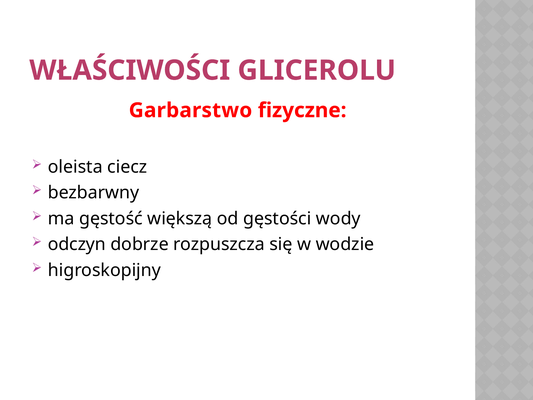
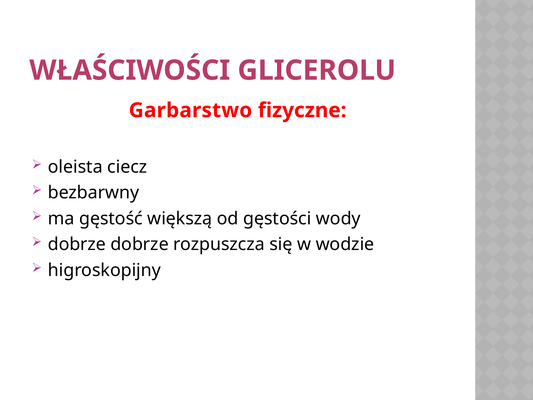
odczyn: odczyn -> dobrze (77, 244)
